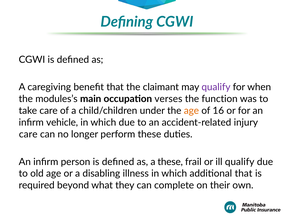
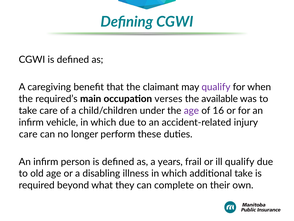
modules’s: modules’s -> required’s (56, 99)
function: function -> available (220, 99)
age colour: orange -> purple (191, 110)
a these: these -> years (170, 161)
additional that: that -> take (244, 173)
